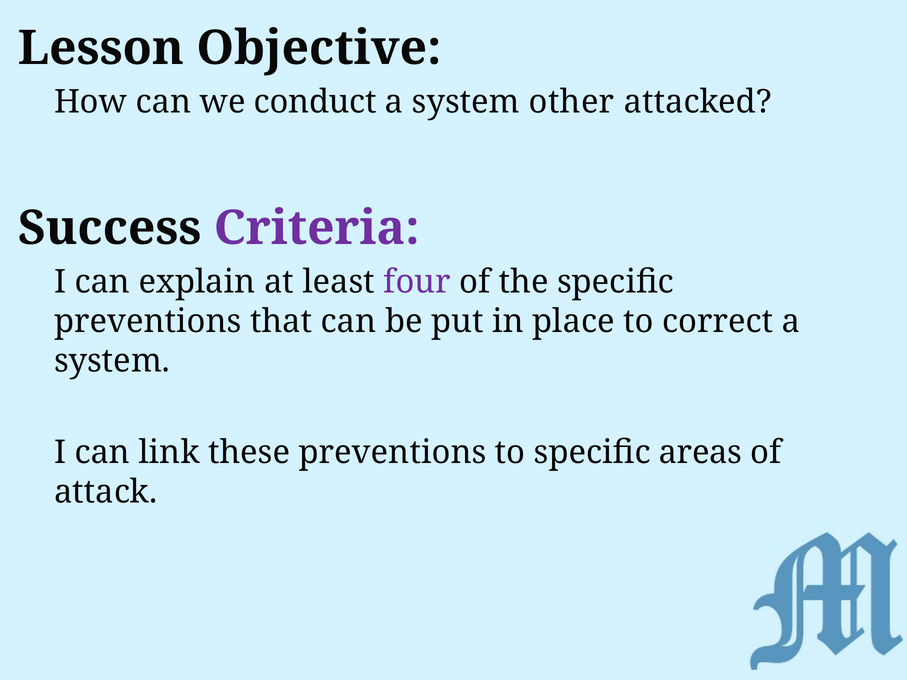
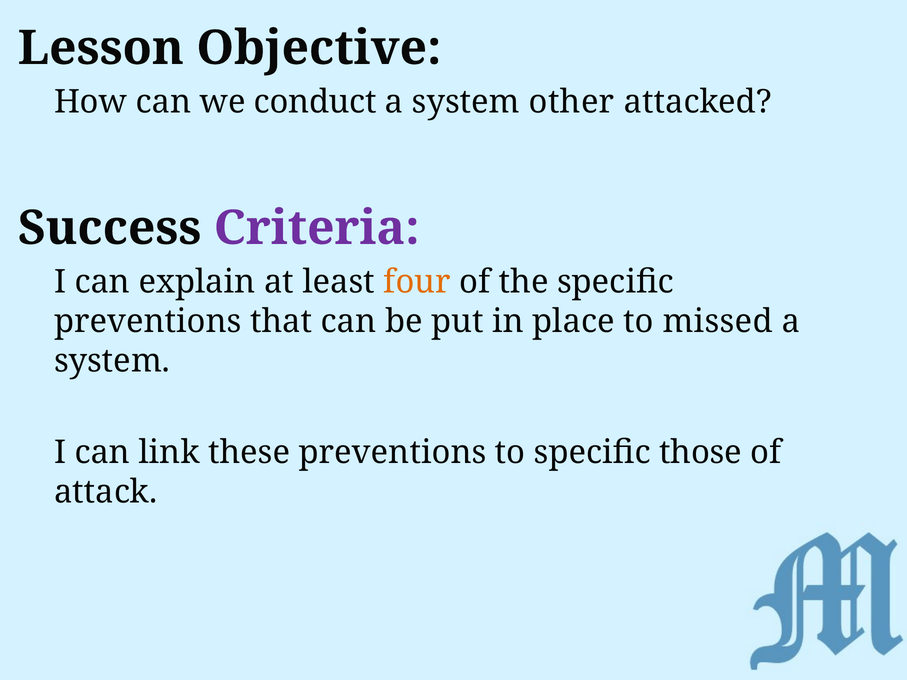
four colour: purple -> orange (417, 282)
correct: correct -> missed (718, 321)
areas: areas -> those (700, 453)
